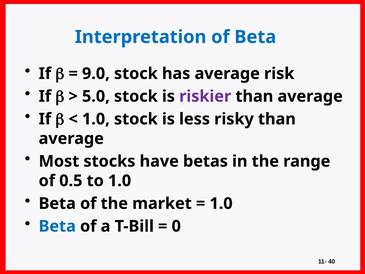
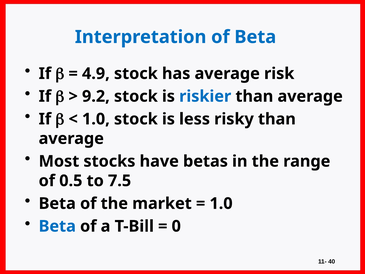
9.0: 9.0 -> 4.9 (96, 74)
5.0: 5.0 -> 9.2 (96, 96)
riskier colour: purple -> blue (205, 96)
to 1.0: 1.0 -> 7.5 (120, 181)
